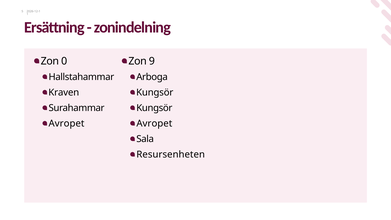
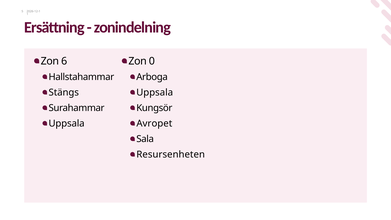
0: 0 -> 6 (64, 61)
9: 9 -> 0 (152, 61)
Kraven: Kraven -> Stängs (64, 92)
Kungsör: Kungsör -> Uppsala (155, 92)
Avropet: Avropet -> Uppsala (67, 123)
